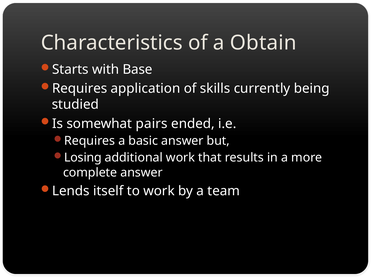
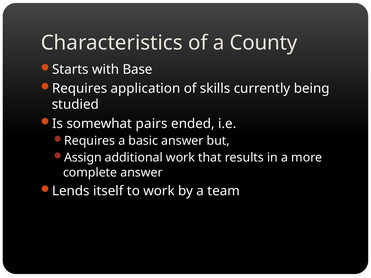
Obtain: Obtain -> County (263, 43)
Losing: Losing -> Assign (83, 158)
